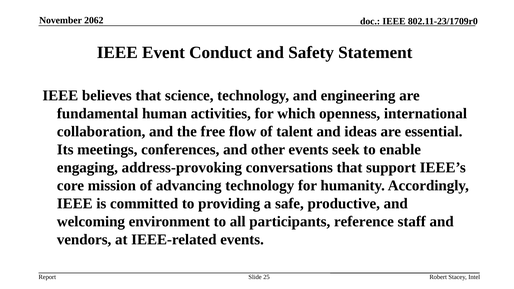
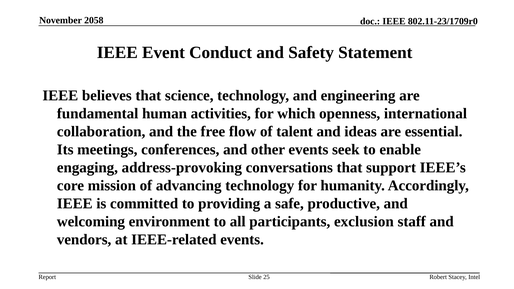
2062: 2062 -> 2058 (94, 20)
reference: reference -> exclusion (364, 222)
